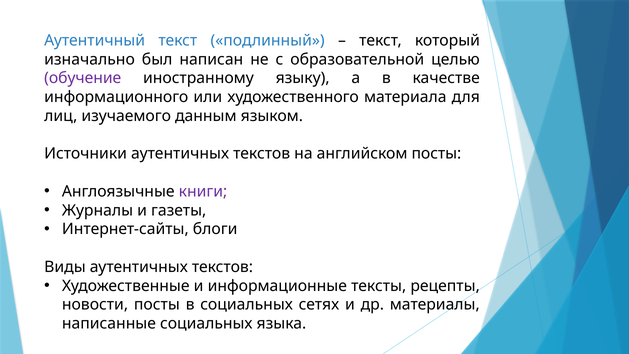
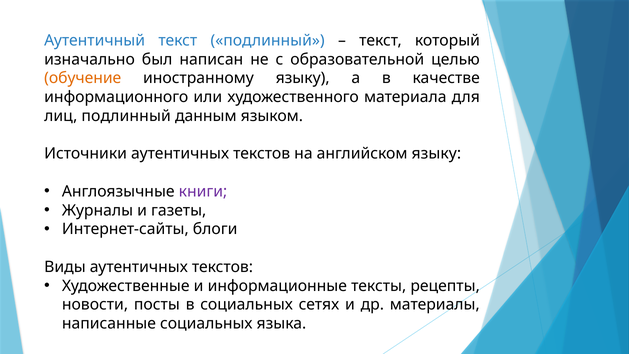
обучение colour: purple -> orange (83, 78)
лиц изучаемого: изучаемого -> подлинный (126, 116)
английском посты: посты -> языку (436, 154)
